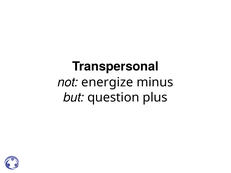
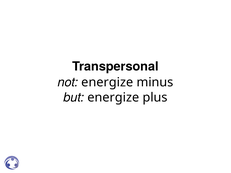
but question: question -> energize (113, 98)
